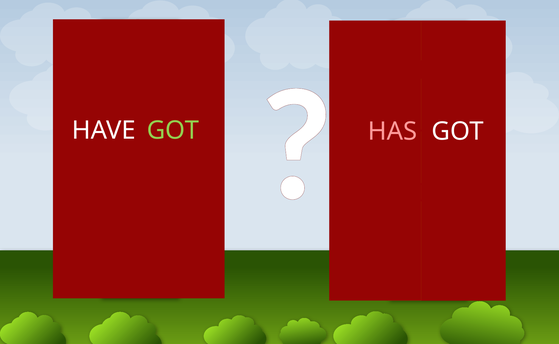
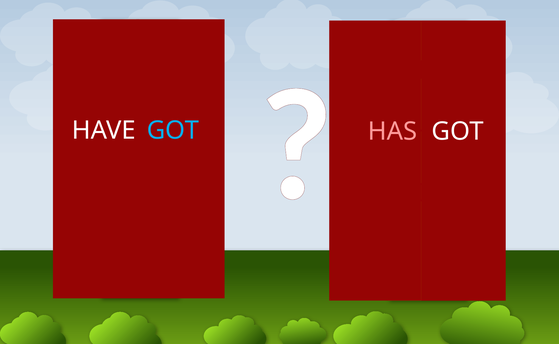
GOT colour: light green -> light blue (173, 130)
